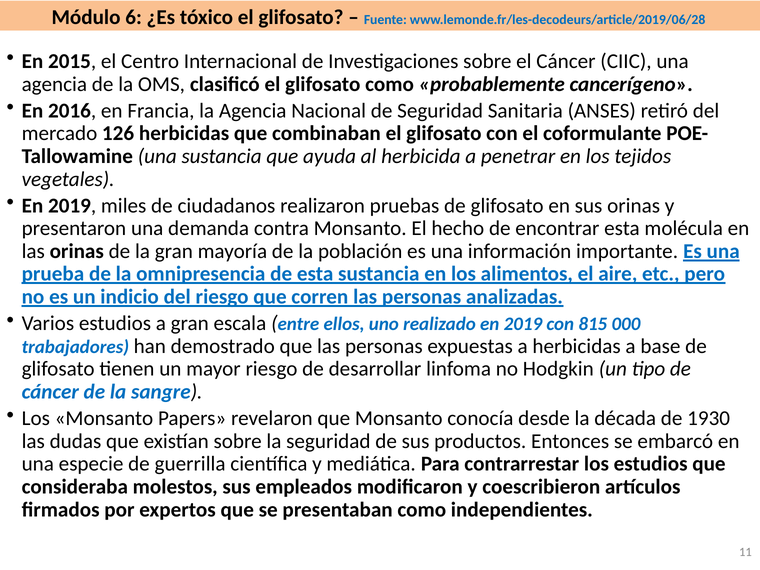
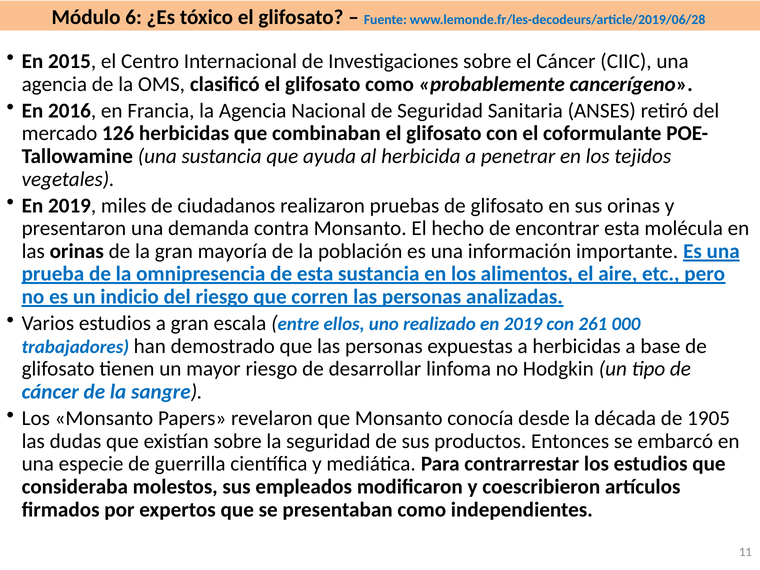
815: 815 -> 261 (593, 324)
1930: 1930 -> 1905 (709, 418)
